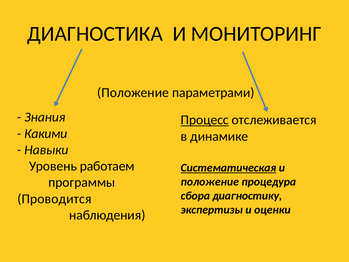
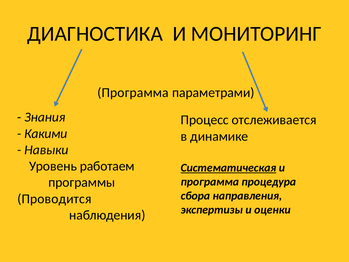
Положение: Положение -> Программа (133, 93)
Процесс underline: present -> none (205, 120)
положение: положение -> программа (210, 182)
диагностику: диагностику -> направления (247, 196)
